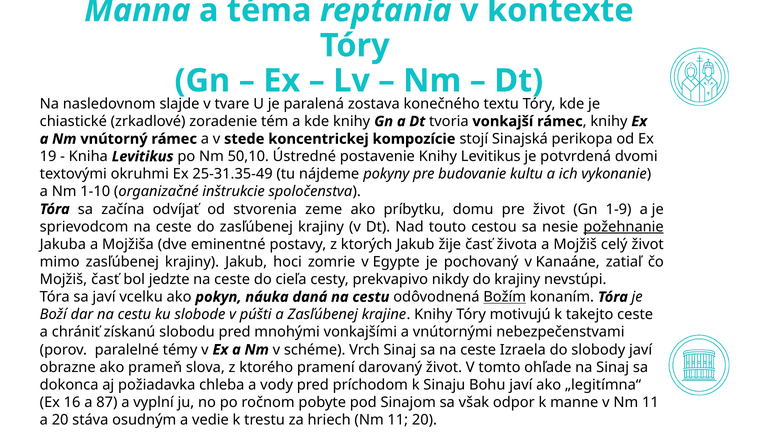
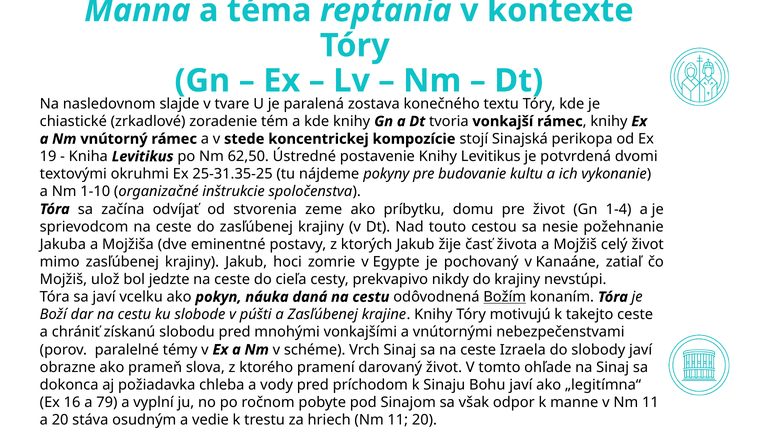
50,10: 50,10 -> 62,50 (248, 157)
25-31.35-49: 25-31.35-49 -> 25-31.35-25 (233, 174)
1-9: 1-9 -> 1-4 (619, 209)
požehnanie underline: present -> none (624, 227)
Mojžiš časť: časť -> ulož (105, 280)
87: 87 -> 79 (107, 403)
